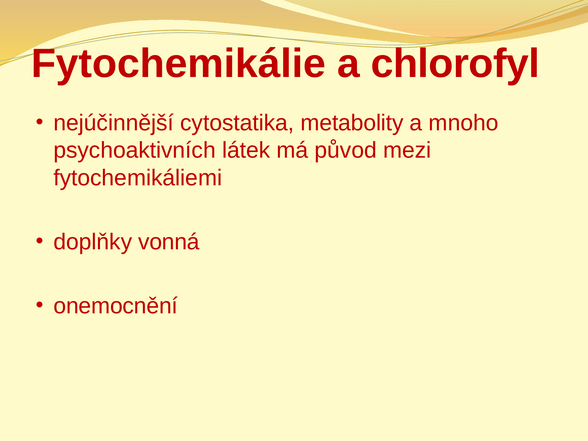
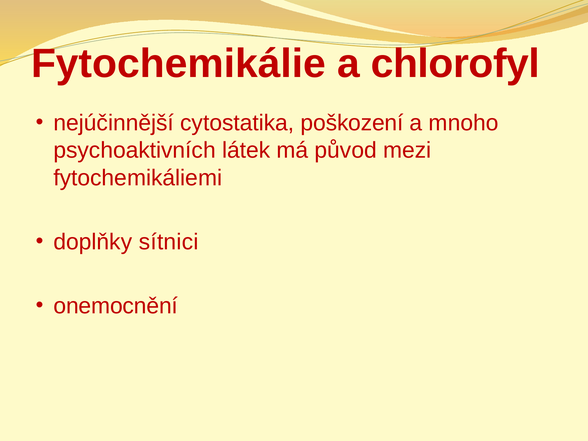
metabolity: metabolity -> poškození (352, 123)
vonná: vonná -> sítnici (169, 242)
